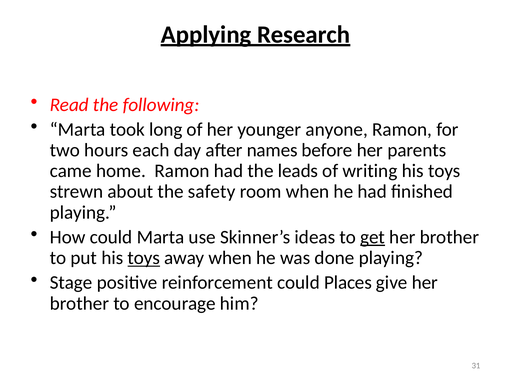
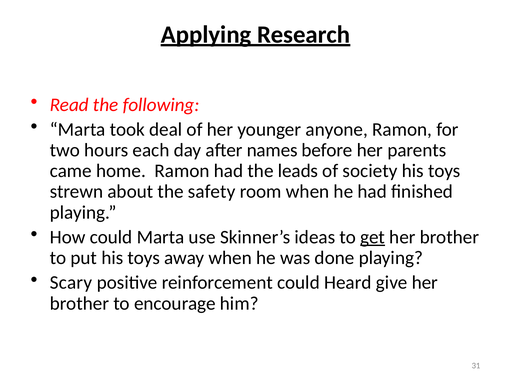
long: long -> deal (166, 130)
writing: writing -> society (370, 171)
toys underline: present -> none (144, 258)
Stage: Stage -> Scary (71, 283)
Places: Places -> Heard (348, 283)
